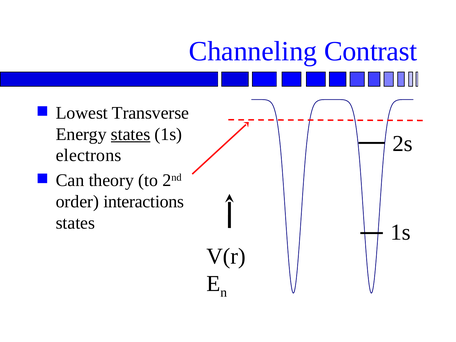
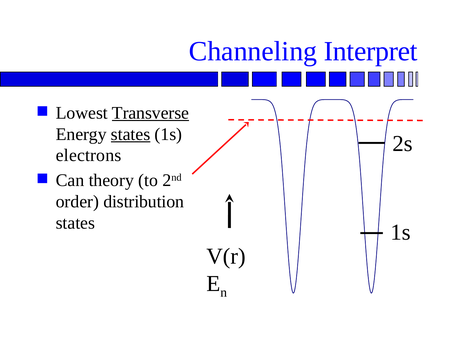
Contrast: Contrast -> Interpret (371, 51)
Transverse underline: none -> present (150, 113)
interactions: interactions -> distribution (144, 202)
